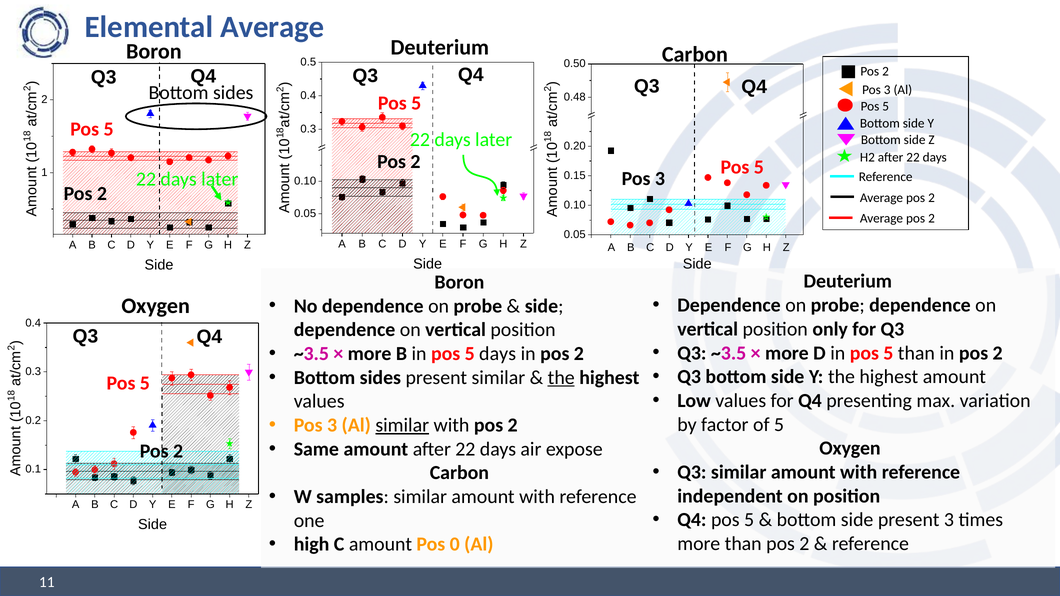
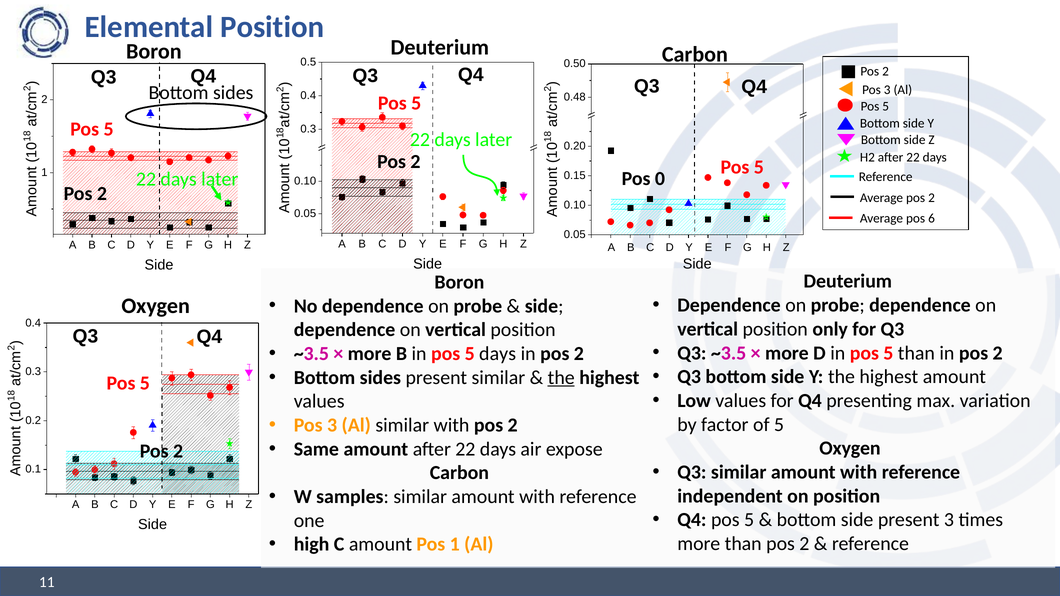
Elemental Average: Average -> Position (272, 27)
3: 3 -> 0 (660, 179)
2: 2 -> 6 (931, 219)
similar underline: present -> none (402, 425)
Pos 0: 0 -> 1 (455, 545)
